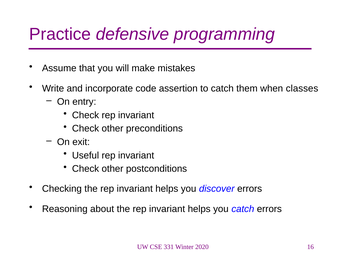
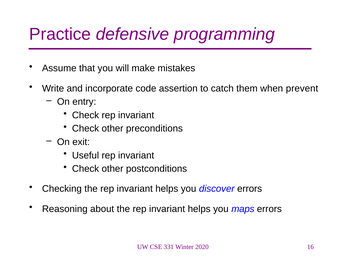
classes: classes -> prevent (302, 88)
you catch: catch -> maps (243, 208)
